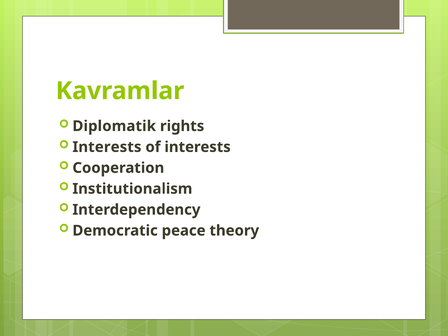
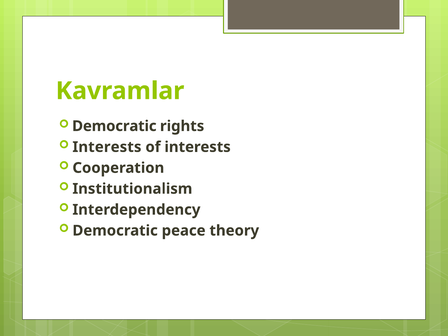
Diplomatik: Diplomatik -> Democratic (114, 126)
